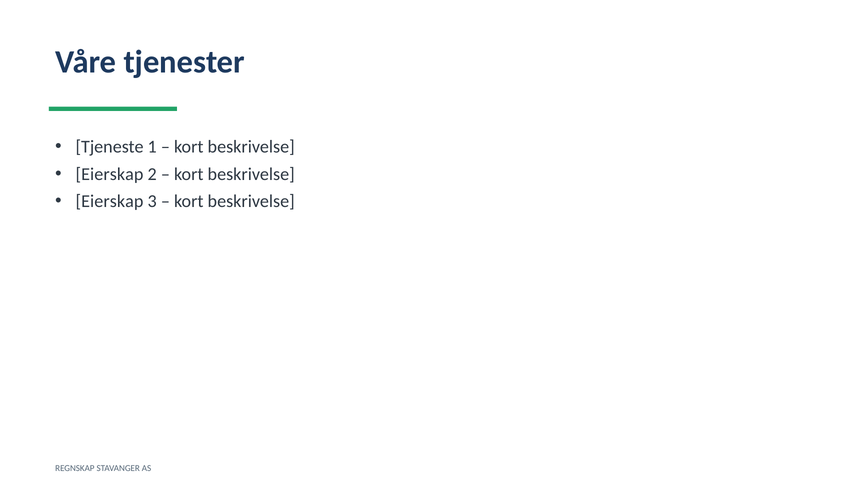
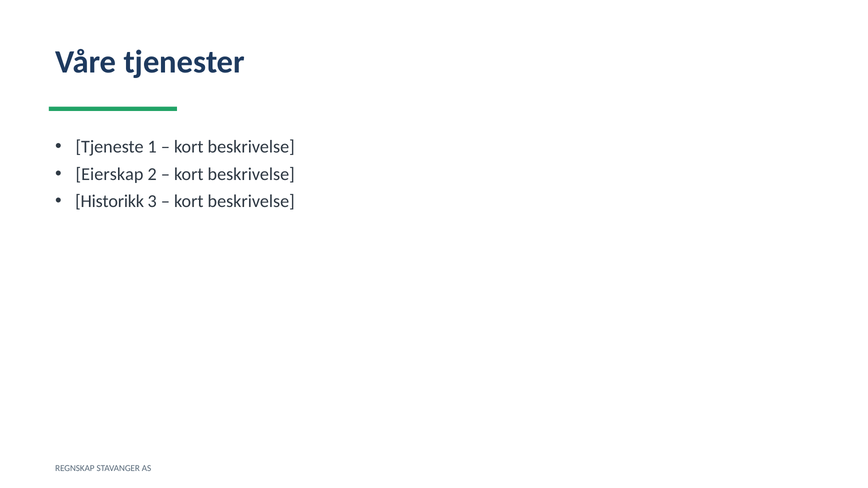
Eierskap: Eierskap -> Historikk (110, 201)
